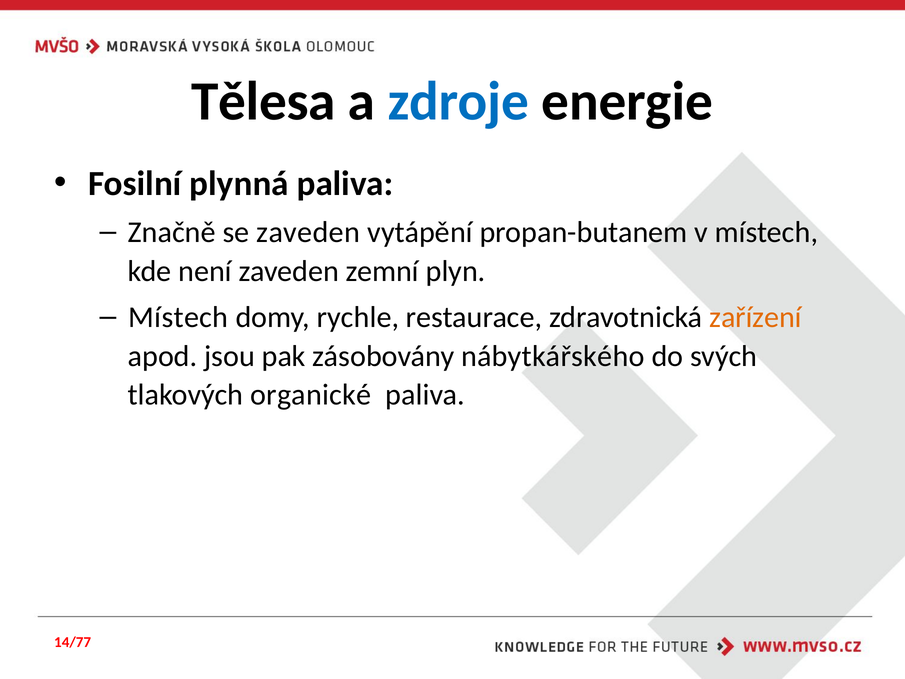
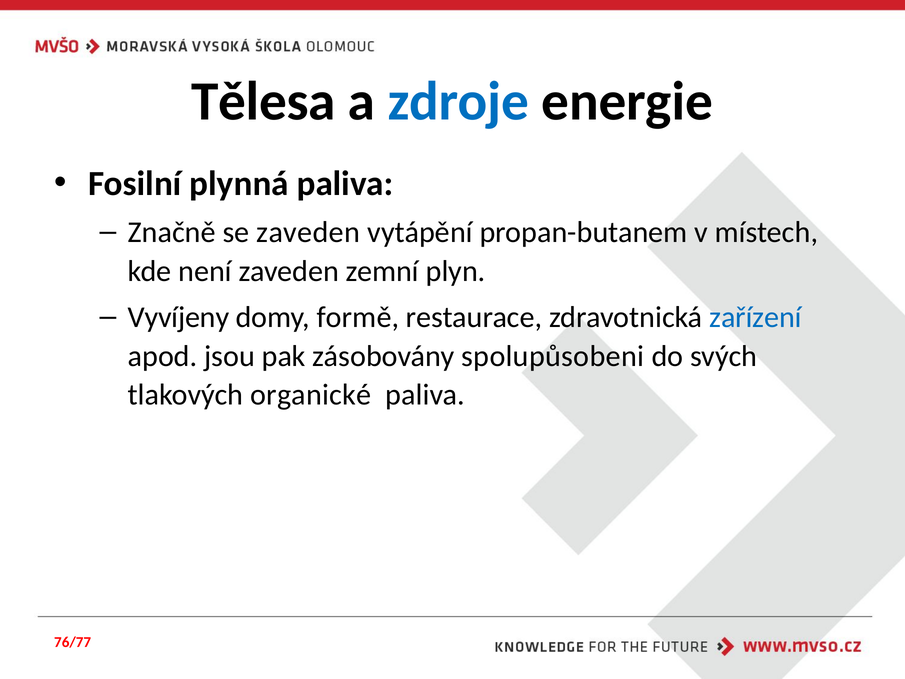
Místech: Místech -> Vyvíjeny (178, 317)
rychle: rychle -> formě (358, 317)
zařízení colour: orange -> blue (755, 317)
nábytkářského: nábytkářského -> spolupůsobeni (553, 356)
14/77: 14/77 -> 76/77 (73, 642)
